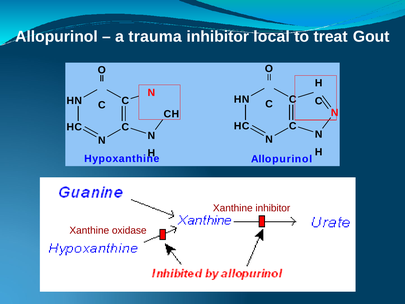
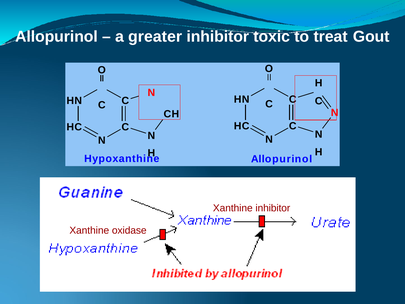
trauma: trauma -> greater (155, 36)
local: local -> toxic (272, 36)
